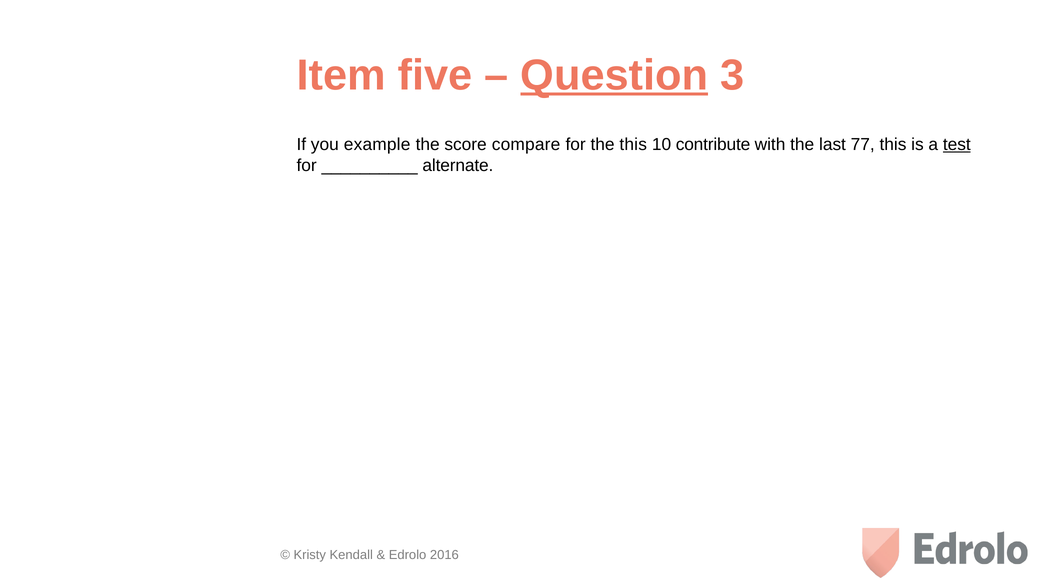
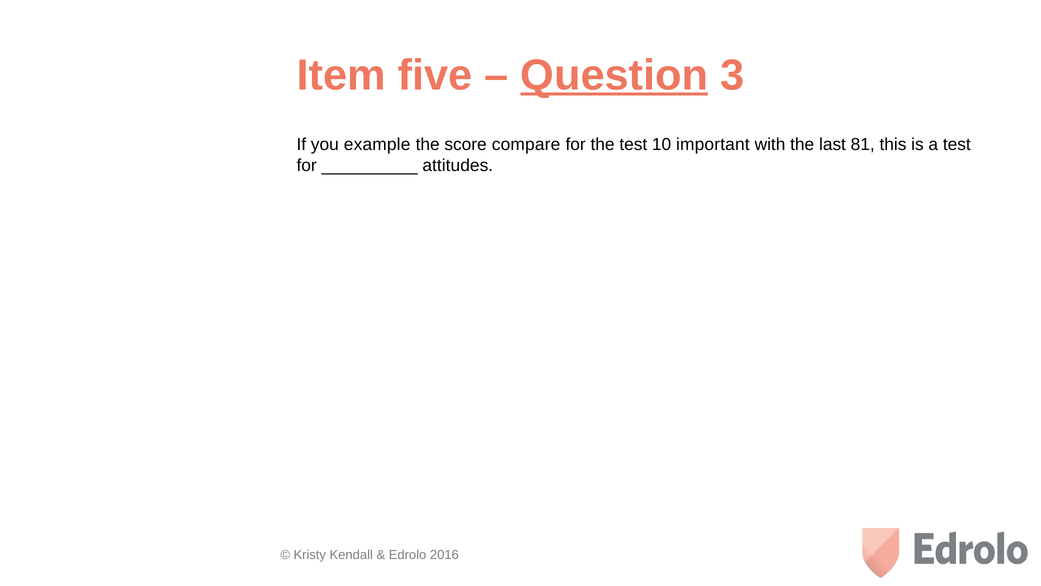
the this: this -> test (633, 145)
contribute: contribute -> important (713, 145)
77: 77 -> 81 (863, 145)
test underline: present -> none (957, 145)
alternate: alternate -> attitudes (458, 165)
